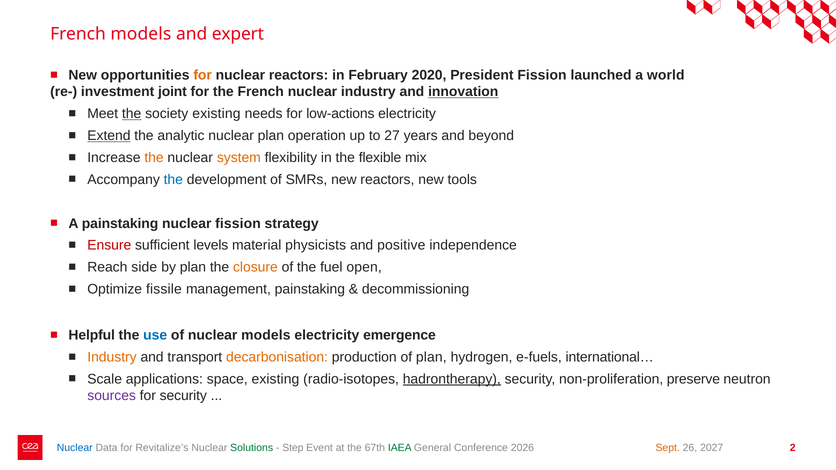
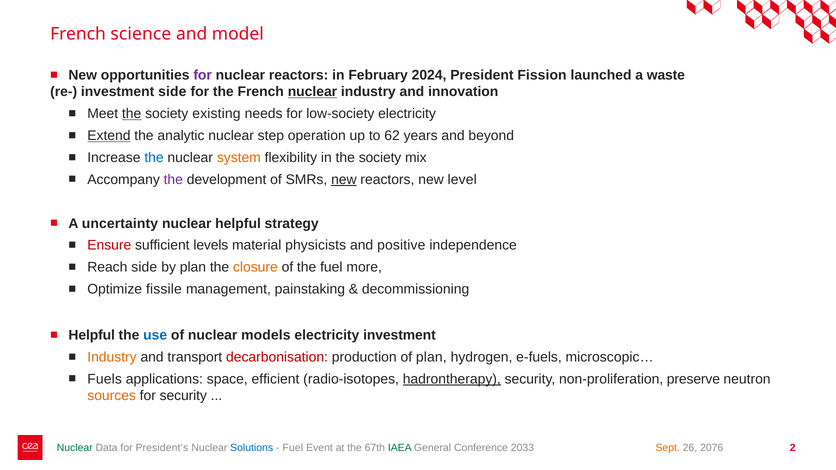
French models: models -> science (141, 34)
expert: expert -> model (238, 34)
for colour: orange -> purple (203, 75)
2020: 2020 -> 2024 (429, 75)
world: world -> waste (666, 75)
investment joint: joint -> side (172, 92)
nuclear underline: none -> present (312, 92)
innovation underline: present -> none (463, 92)
low-actions: low-actions -> low-society (340, 114)
nuclear plan: plan -> step (271, 136)
27: 27 -> 62 (392, 136)
the colour: orange -> blue (154, 158)
in the flexible: flexible -> society (380, 158)
the colour: blue -> purple (173, 180)
new underline: none -> present (344, 180)
tools: tools -> level (462, 180)
A painstaking: painstaking -> uncertainty (120, 224)
nuclear fission: fission -> helpful (238, 224)
open: open -> more (364, 267)
electricity emergence: emergence -> investment (399, 335)
decarbonisation colour: orange -> red (277, 357)
international…: international… -> microscopic… (610, 357)
Scale: Scale -> Fuels (105, 379)
space existing: existing -> efficient (276, 379)
sources colour: purple -> orange (112, 396)
Nuclear colour: blue -> green (75, 448)
Revitalize’s: Revitalize’s -> President’s (162, 448)
Solutions colour: green -> blue (252, 448)
Step: Step -> Fuel (293, 448)
2026: 2026 -> 2033 (522, 448)
2027: 2027 -> 2076 (712, 448)
